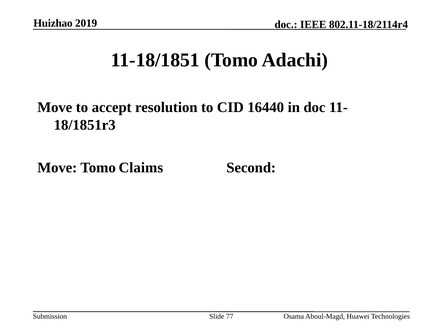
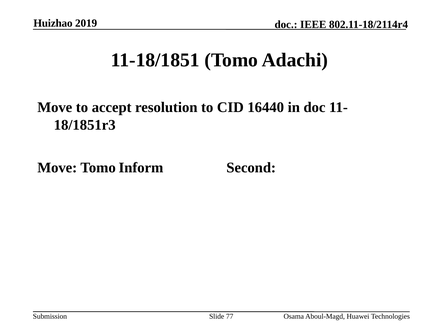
Claims: Claims -> Inform (141, 167)
